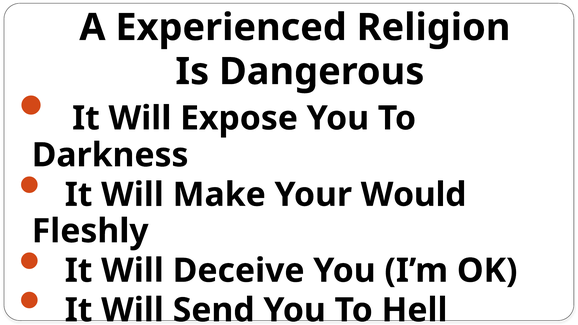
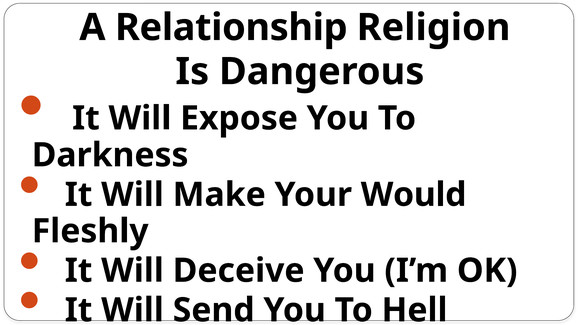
Experienced: Experienced -> Relationship (231, 28)
